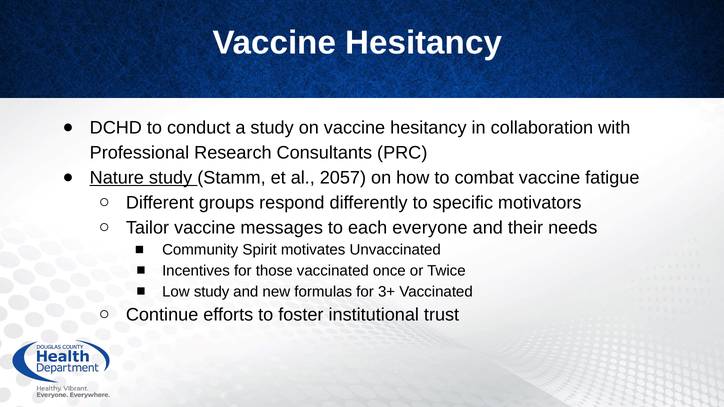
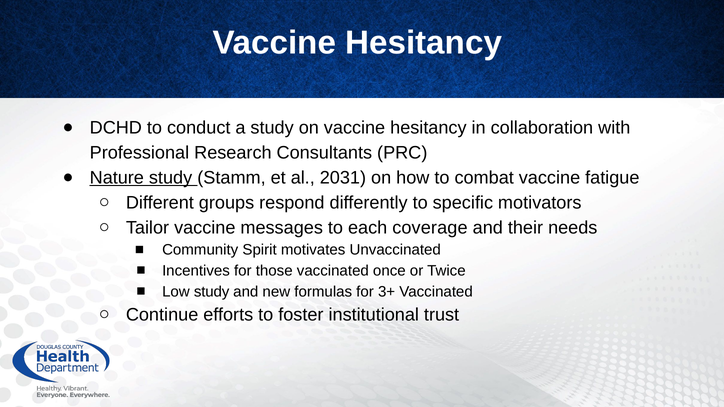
2057: 2057 -> 2031 (343, 178)
everyone: everyone -> coverage (430, 228)
